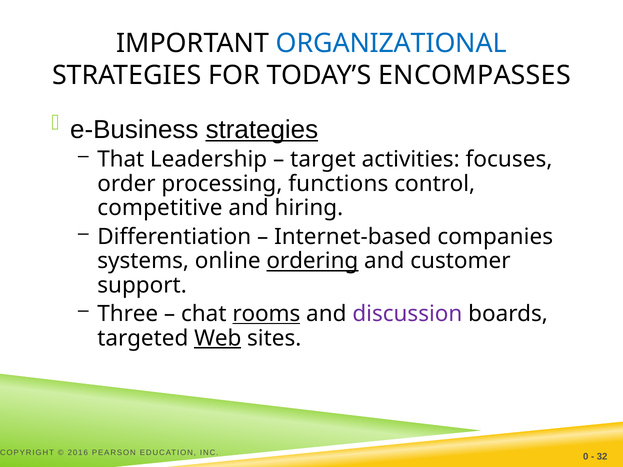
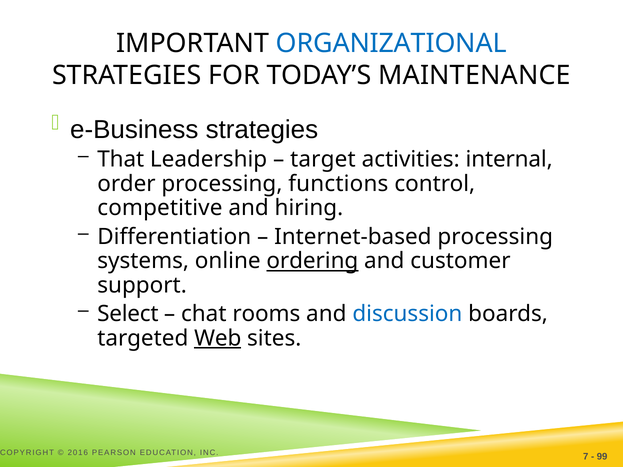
ENCOMPASSES: ENCOMPASSES -> MAINTENANCE (475, 76)
strategies underline: present -> none (262, 130)
focuses: focuses -> internal (509, 160)
Internet-based companies: companies -> processing (495, 237)
Three: Three -> Select (128, 314)
rooms underline: present -> none (266, 314)
discussion colour: purple -> blue (407, 314)
0: 0 -> 7 (586, 457)
32: 32 -> 99 (602, 457)
